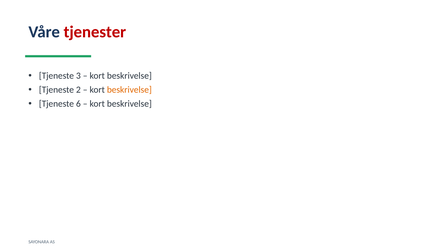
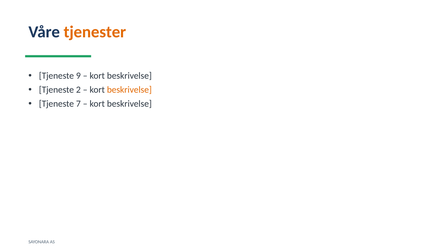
tjenester colour: red -> orange (95, 32)
3: 3 -> 9 (78, 76)
6: 6 -> 7 (78, 104)
